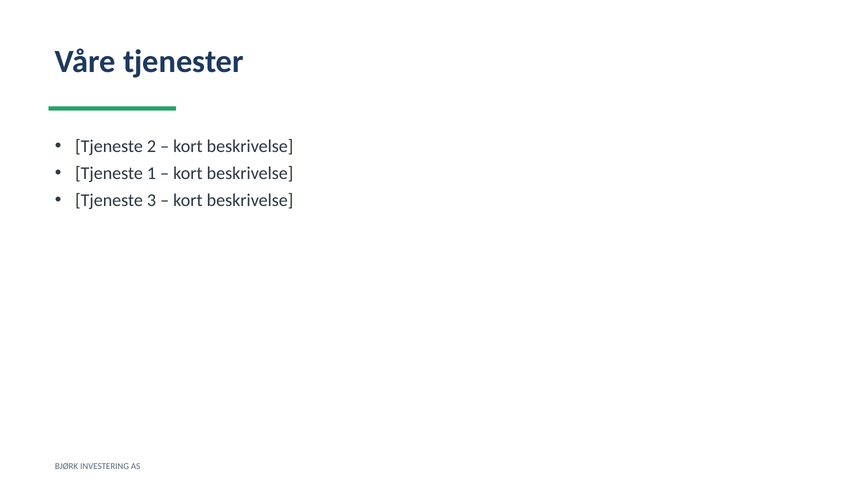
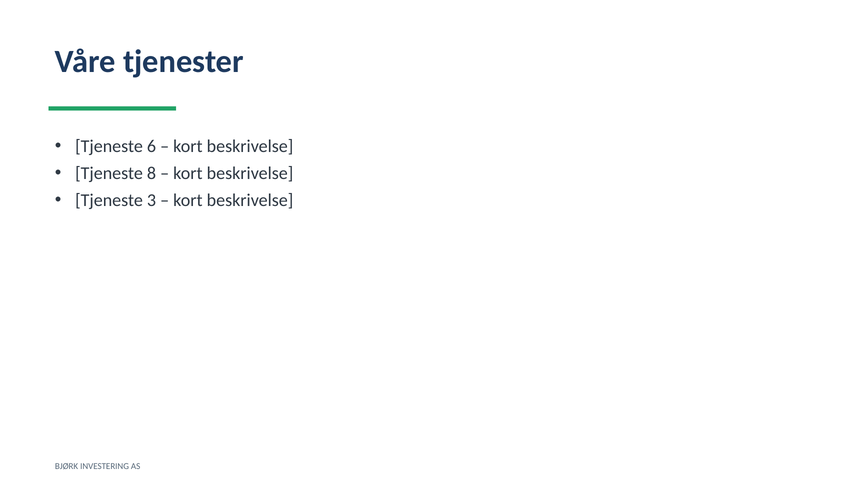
2: 2 -> 6 (151, 146)
1: 1 -> 8 (151, 173)
